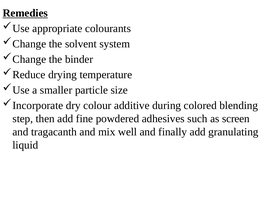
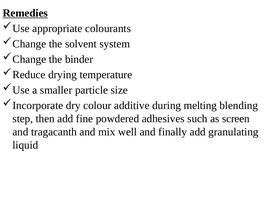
colored: colored -> melting (200, 106)
